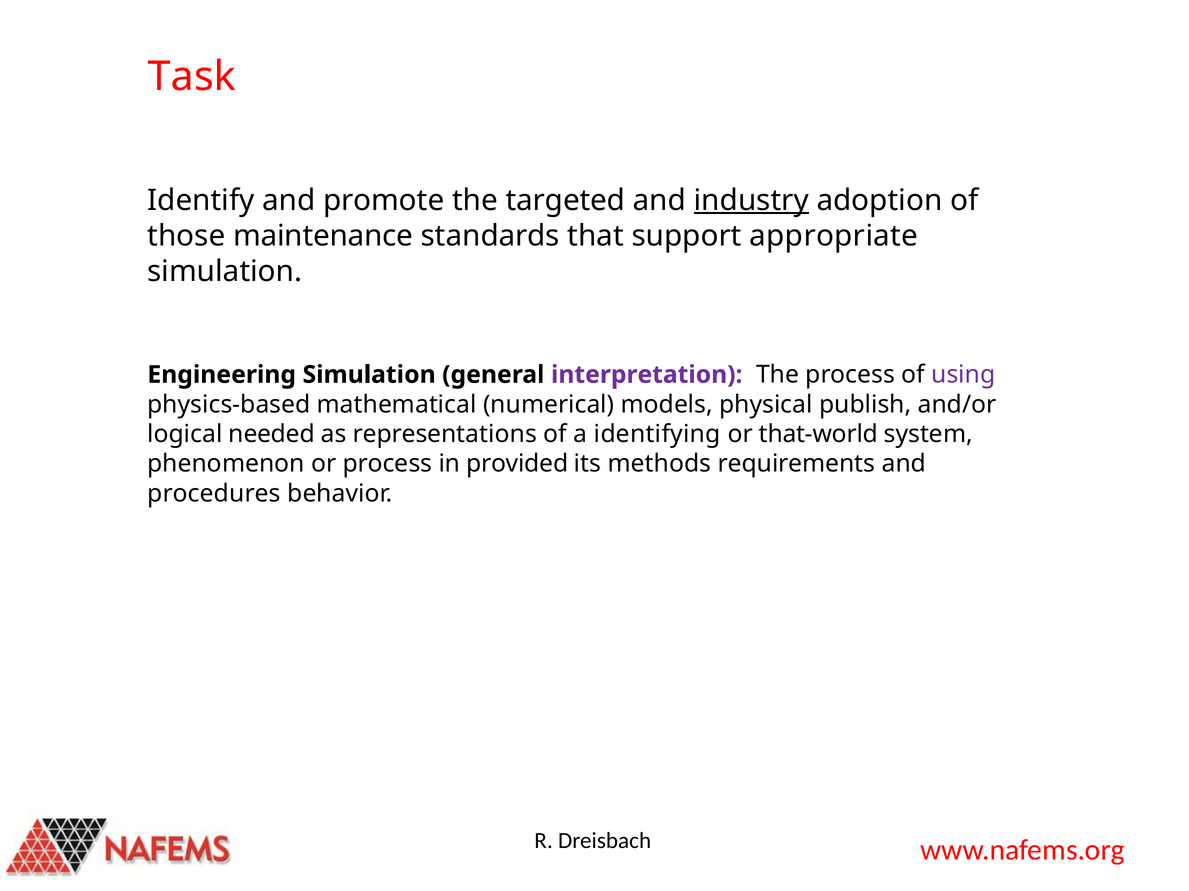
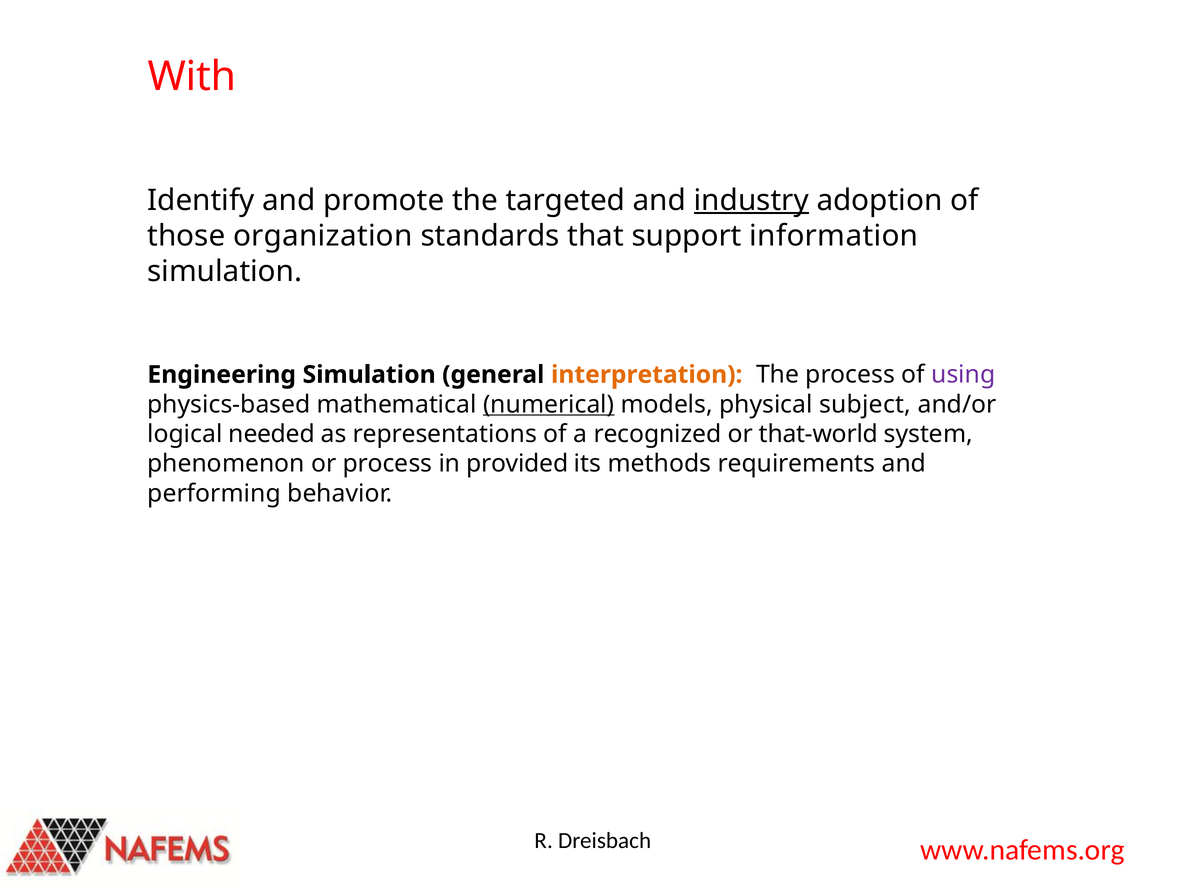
Task: Task -> With (192, 77)
maintenance: maintenance -> organization (323, 236)
appropriate: appropriate -> information (834, 236)
interpretation colour: purple -> orange (647, 375)
numerical underline: none -> present (549, 405)
publish: publish -> subject (865, 405)
identifying: identifying -> recognized (657, 434)
procedures: procedures -> performing (214, 494)
